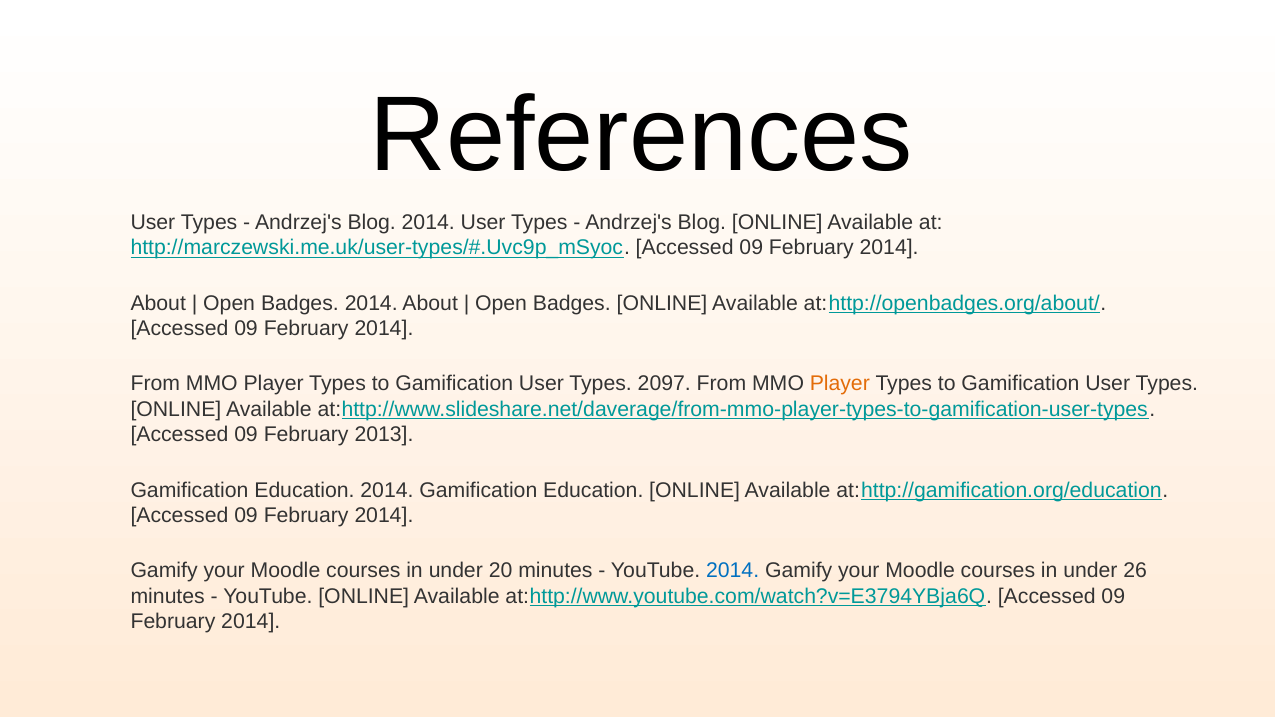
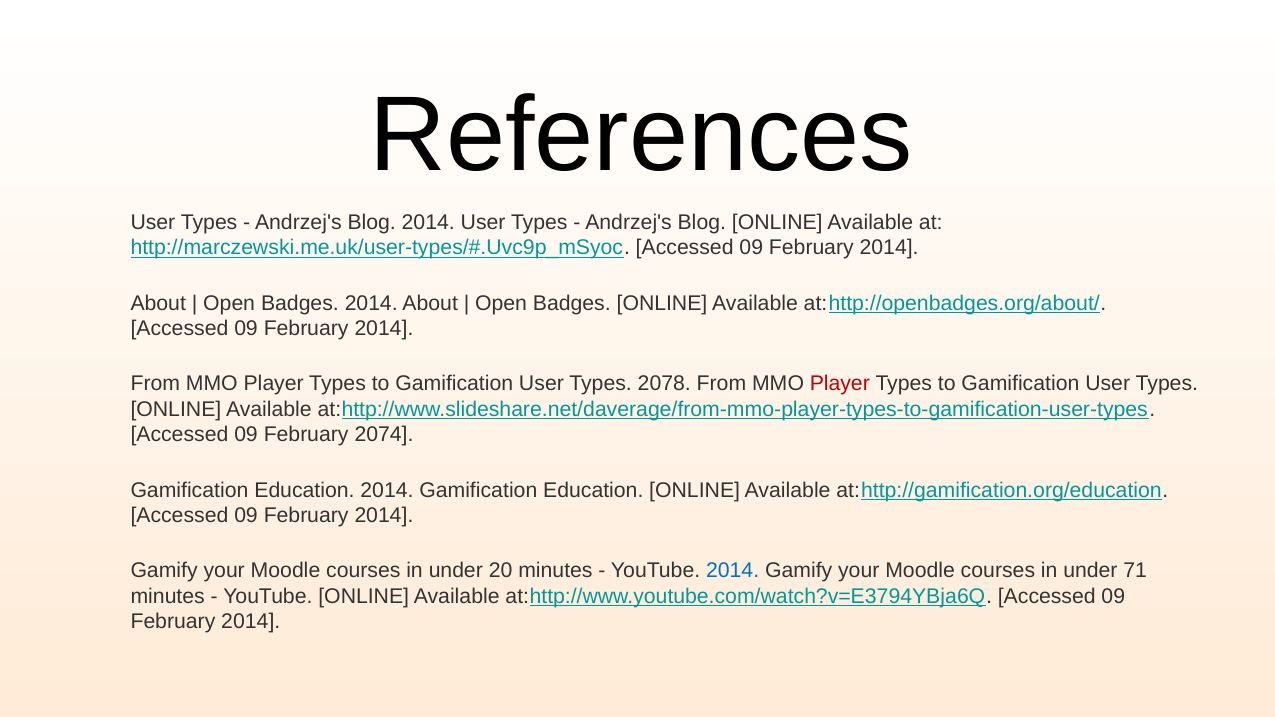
2097: 2097 -> 2078 (664, 384)
Player colour: orange -> red (840, 384)
2013: 2013 -> 2074 (384, 435)
26: 26 -> 71 (1135, 571)
